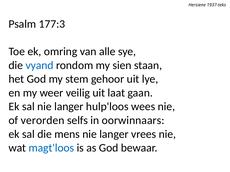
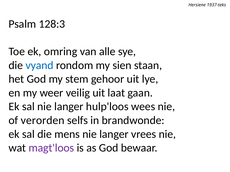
177:3: 177:3 -> 128:3 (52, 24)
oorwinnaars: oorwinnaars -> brandwonde (133, 121)
magt'loos colour: blue -> purple (51, 148)
